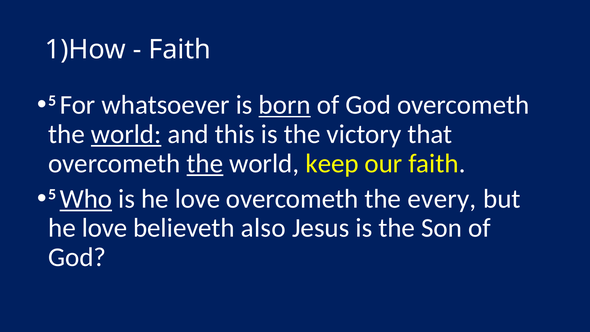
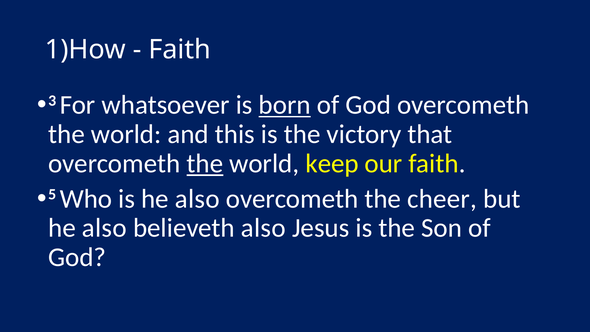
5: 5 -> 3 (52, 101)
world underline: present -> none (126, 134)
Who underline: present -> none (86, 199)
is he love: love -> also (197, 199)
every: every -> cheer (442, 199)
love: love -> also (104, 228)
